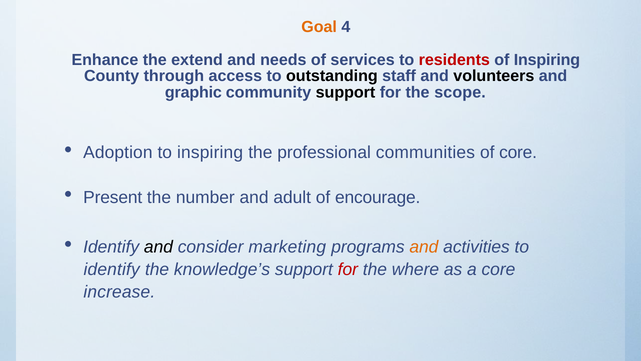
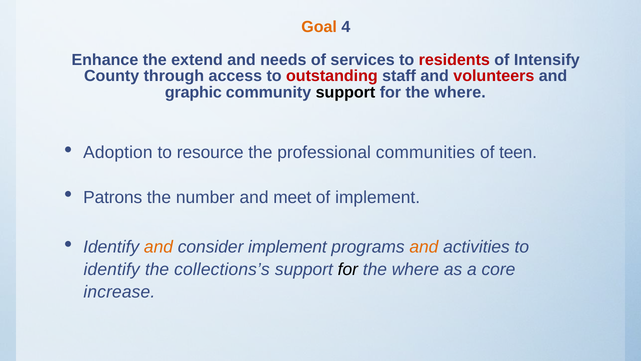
of Inspiring: Inspiring -> Intensify (547, 60)
outstanding colour: black -> red (332, 76)
volunteers colour: black -> red (494, 76)
scope: scope -> where (460, 92)
to inspiring: inspiring -> resource (210, 153)
of core: core -> teen (518, 153)
Present: Present -> Patrons (113, 197)
adult: adult -> meet (292, 197)
of encourage: encourage -> implement (378, 197)
and colour: black -> orange (158, 247)
consider marketing: marketing -> implement (287, 247)
knowledge’s: knowledge’s -> collections’s (222, 269)
for colour: red -> black (348, 269)
